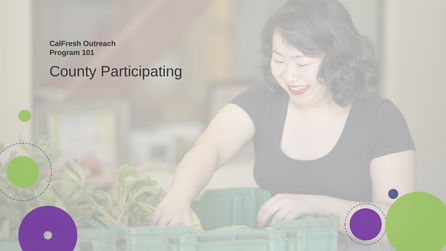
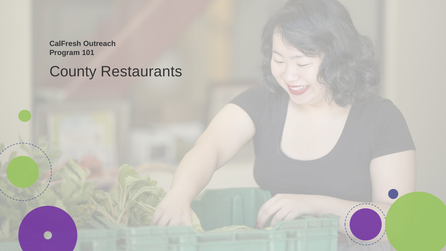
Participating: Participating -> Restaurants (141, 71)
